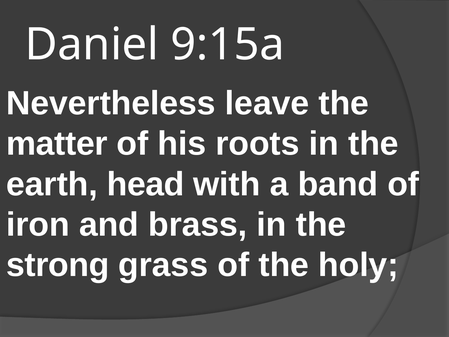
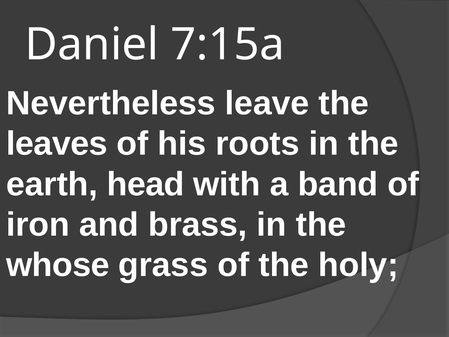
9:15a: 9:15a -> 7:15a (228, 45)
matter: matter -> leaves (57, 144)
strong: strong -> whose (58, 265)
